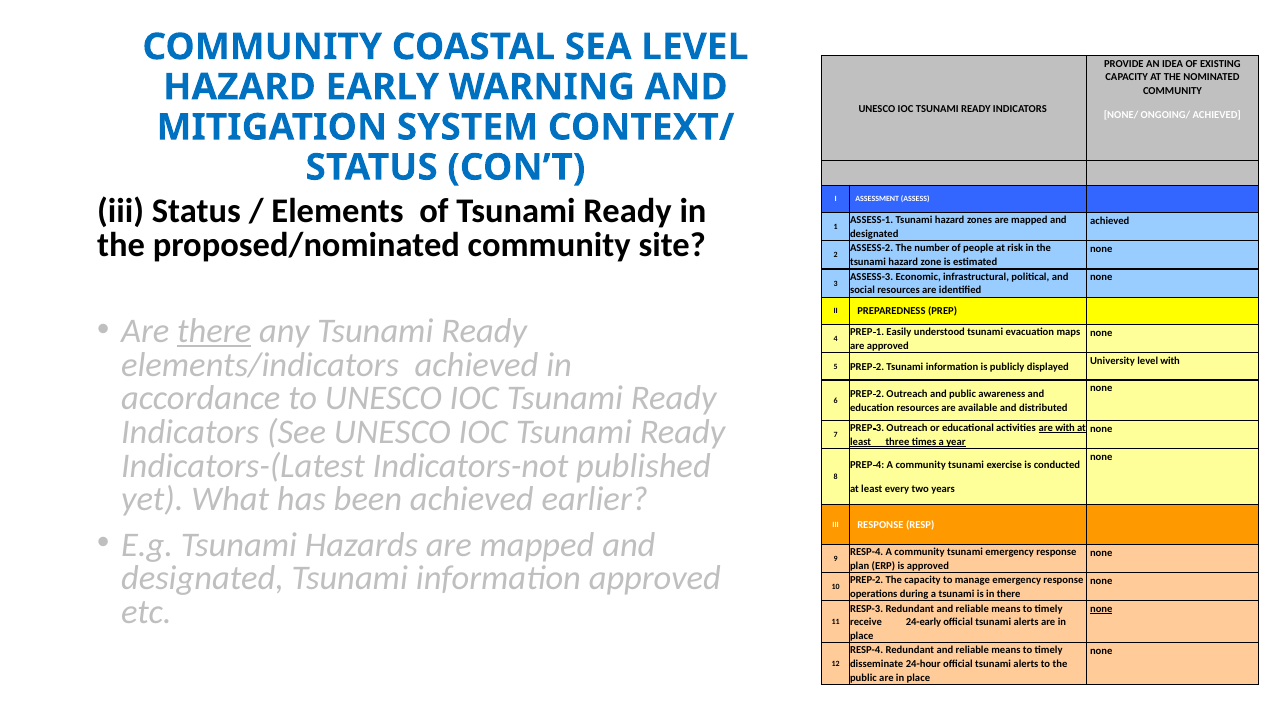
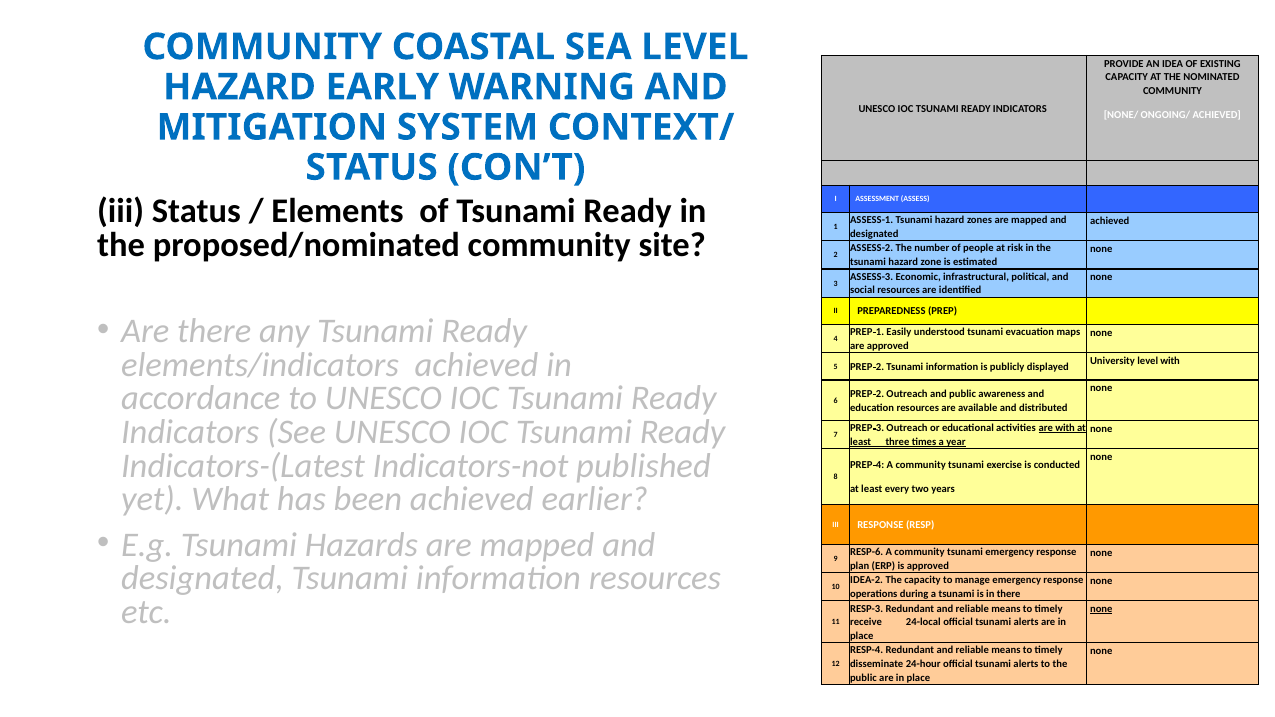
there underline: present -> none (214, 332)
RESP-4: RESP-4 -> RESP-6 (867, 552)
information approved: approved -> resources (655, 578)
PREP-2: PREP-2 -> IDEA-2 (867, 580)
24-early: 24-early -> 24-local (923, 622)
